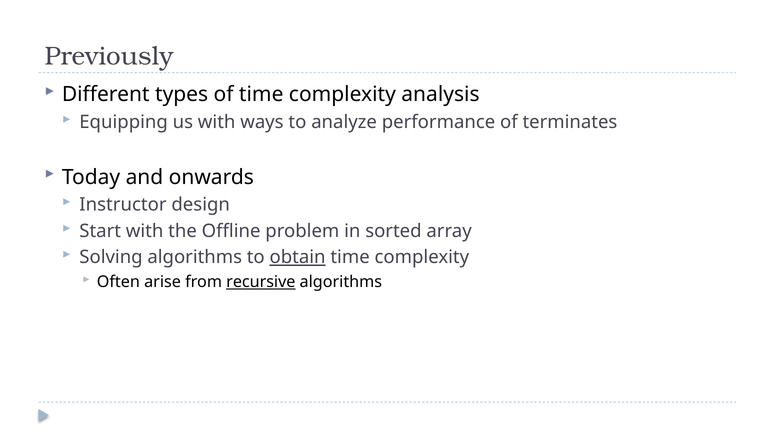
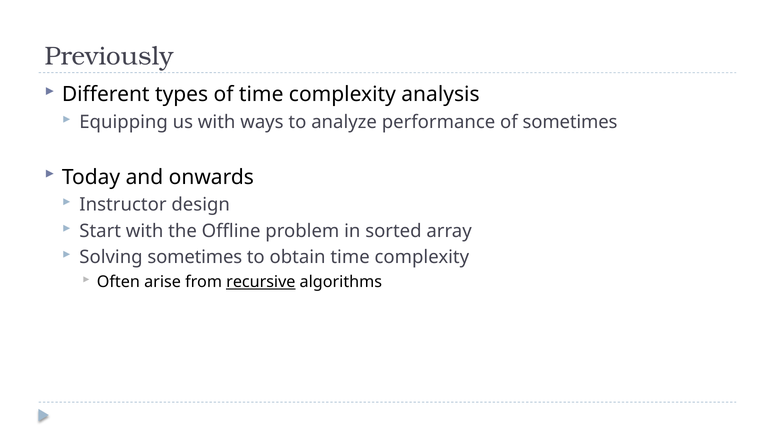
of terminates: terminates -> sometimes (570, 122)
Solving algorithms: algorithms -> sometimes (195, 257)
obtain underline: present -> none (298, 257)
